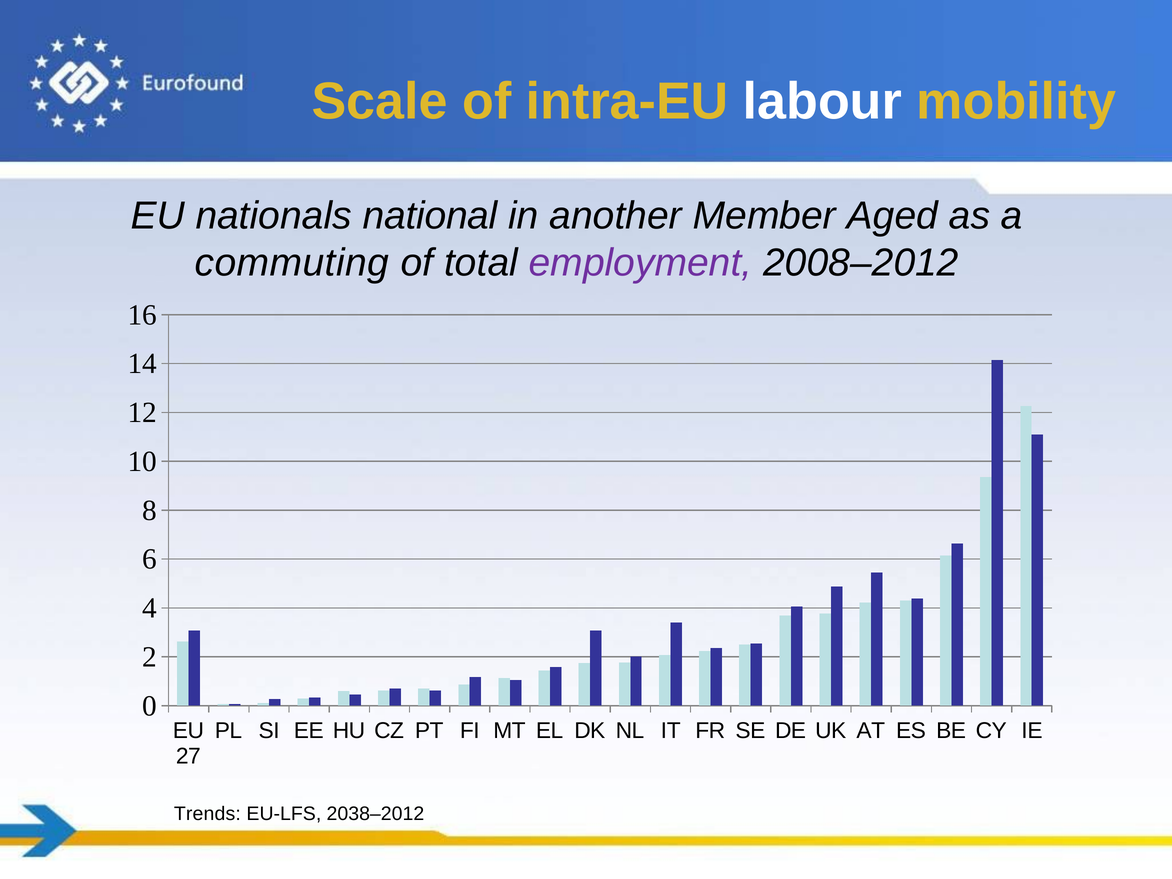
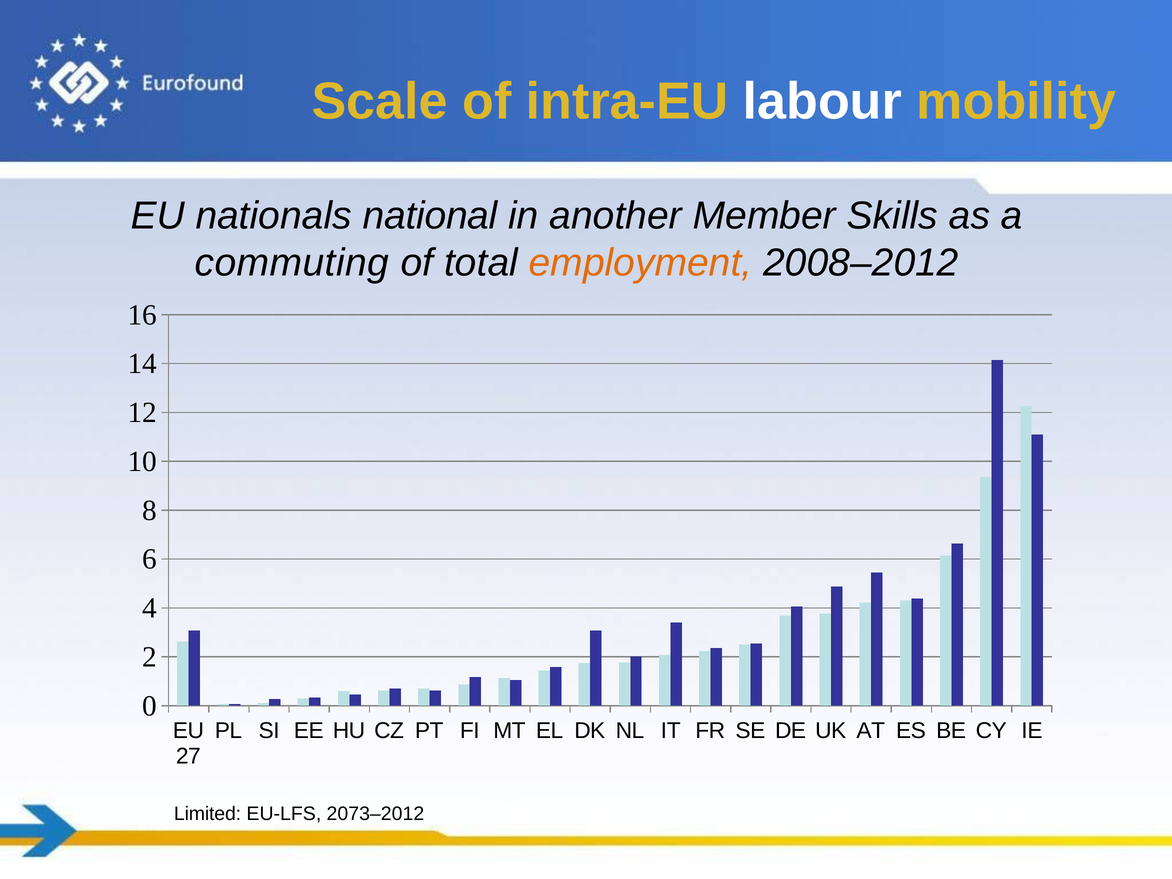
Aged: Aged -> Skills (892, 216)
employment colour: purple -> orange (641, 263)
Trends: Trends -> Limited (208, 814)
2038–2012: 2038–2012 -> 2073–2012 (375, 814)
